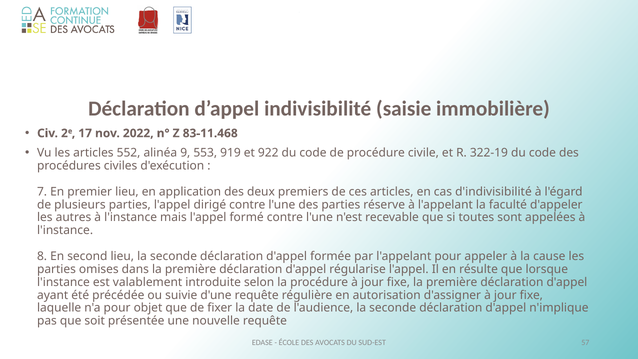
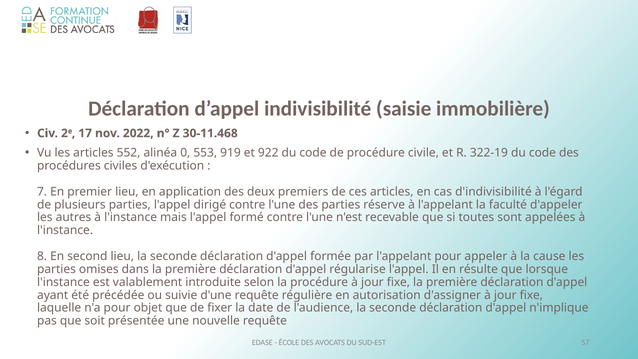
83-11.468: 83-11.468 -> 30-11.468 (210, 133)
9: 9 -> 0 (185, 153)
